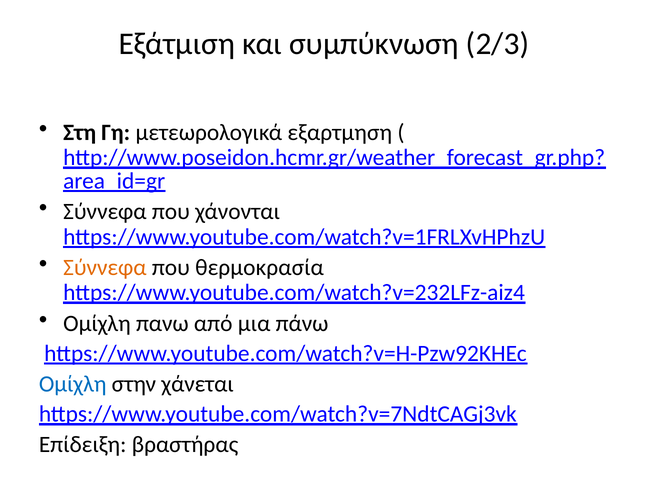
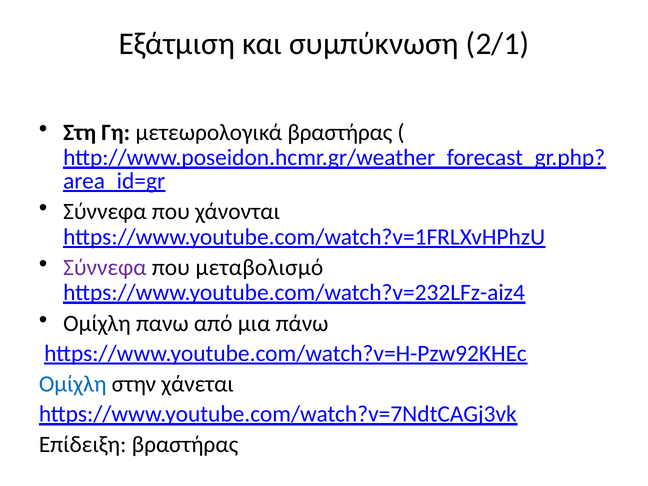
2/3: 2/3 -> 2/1 (498, 44)
μετεωρολογικά εξαρτμηση: εξαρτμηση -> βραστήρας (340, 132)
Σύννεφα colour: orange -> purple (105, 267)
θερμοκρασία: θερμοκρασία -> μεταβολισμό (259, 267)
